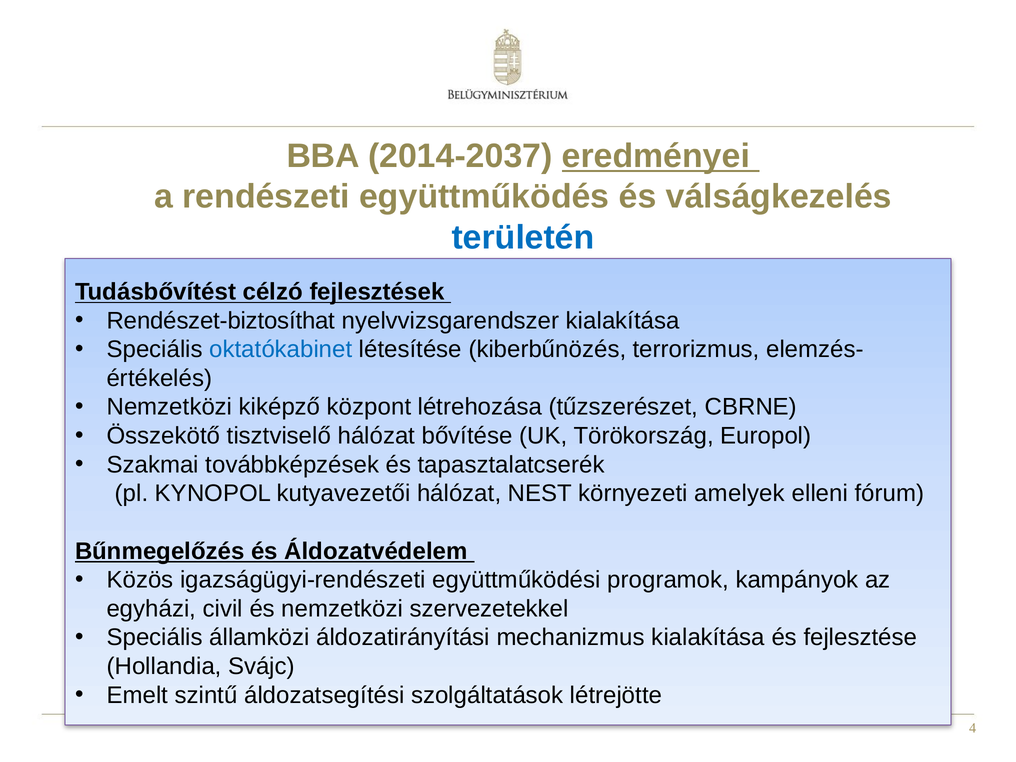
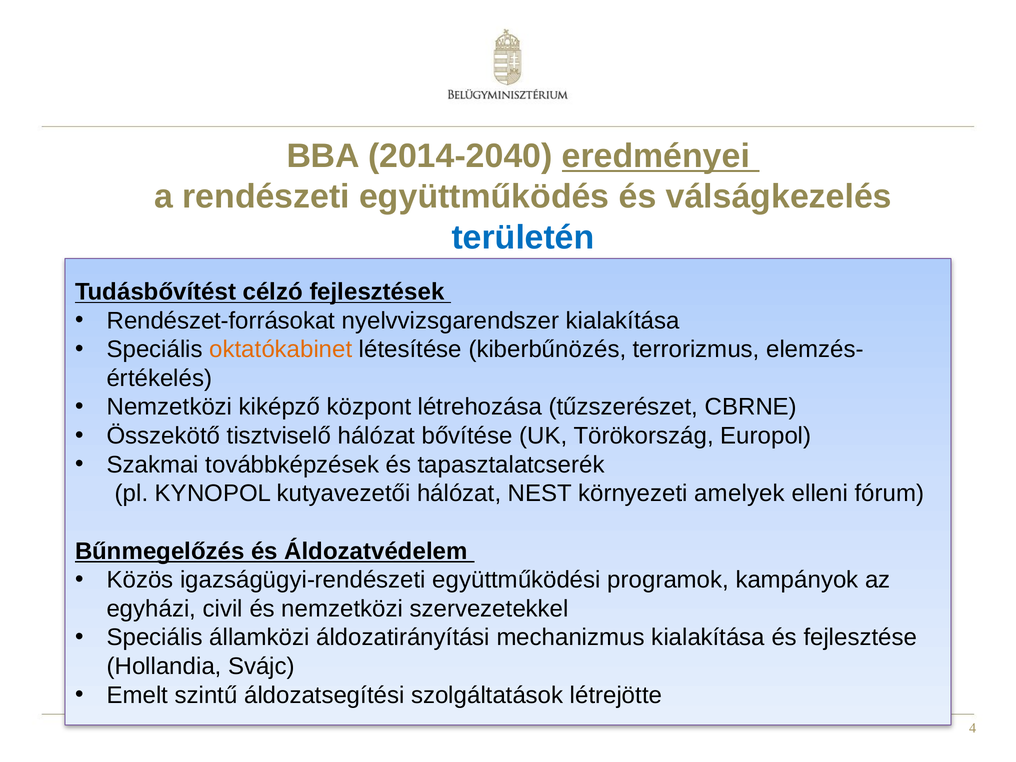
2014-2037: 2014-2037 -> 2014-2040 (460, 156)
Rendészet-biztosíthat: Rendészet-biztosíthat -> Rendészet-forrásokat (221, 321)
oktatókabinet colour: blue -> orange (281, 349)
